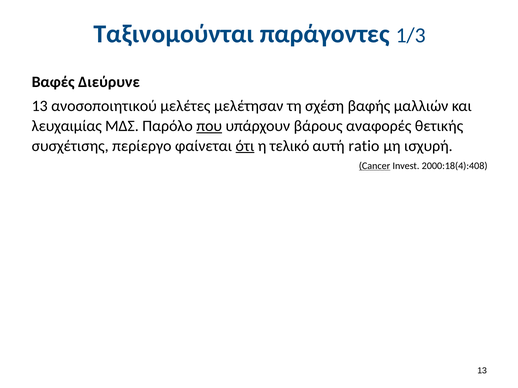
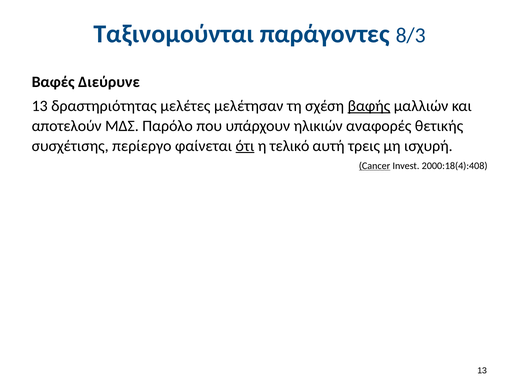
1/3: 1/3 -> 8/3 (411, 36)
ανοσοποιητικού: ανοσοποιητικού -> δραστηριότητας (104, 106)
βαφής underline: none -> present (369, 106)
λευχαιμίας: λευχαιμίας -> αποτελούν (67, 126)
που underline: present -> none (209, 126)
βάρους: βάρους -> ηλικιών (318, 126)
ratio: ratio -> τρεις (364, 146)
